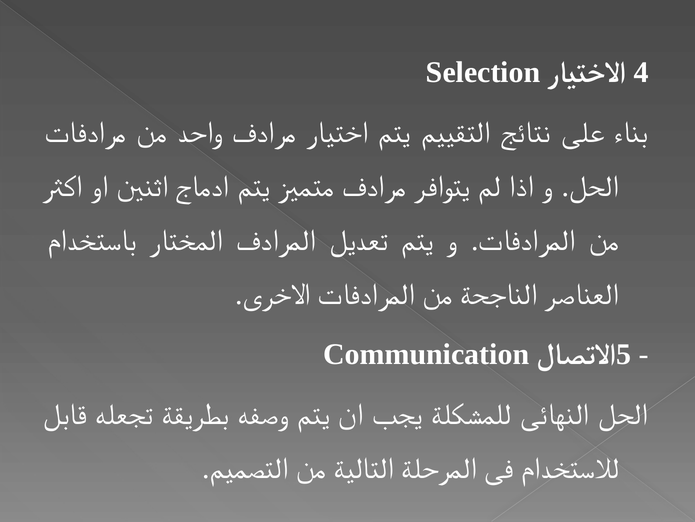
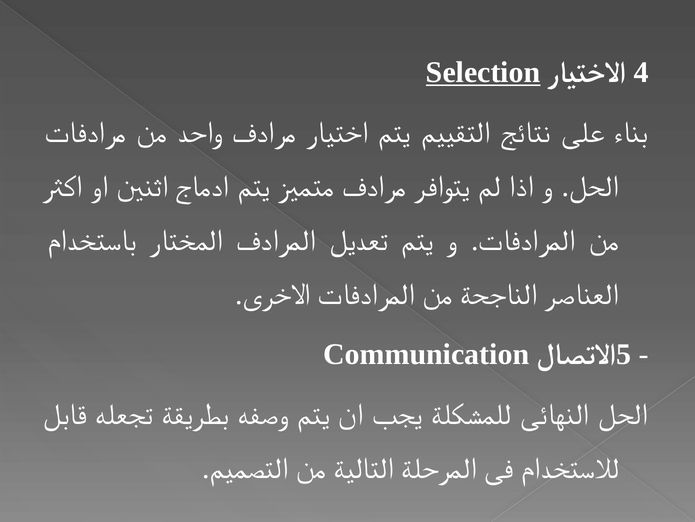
Selection underline: none -> present (483, 72)
